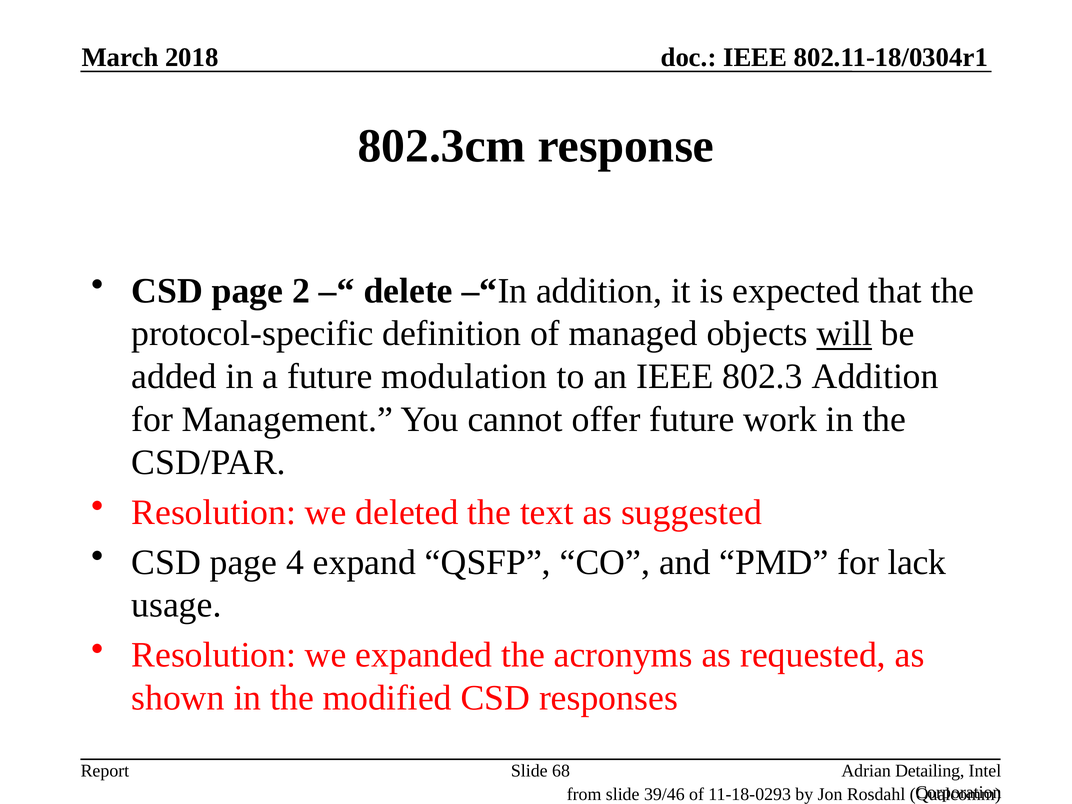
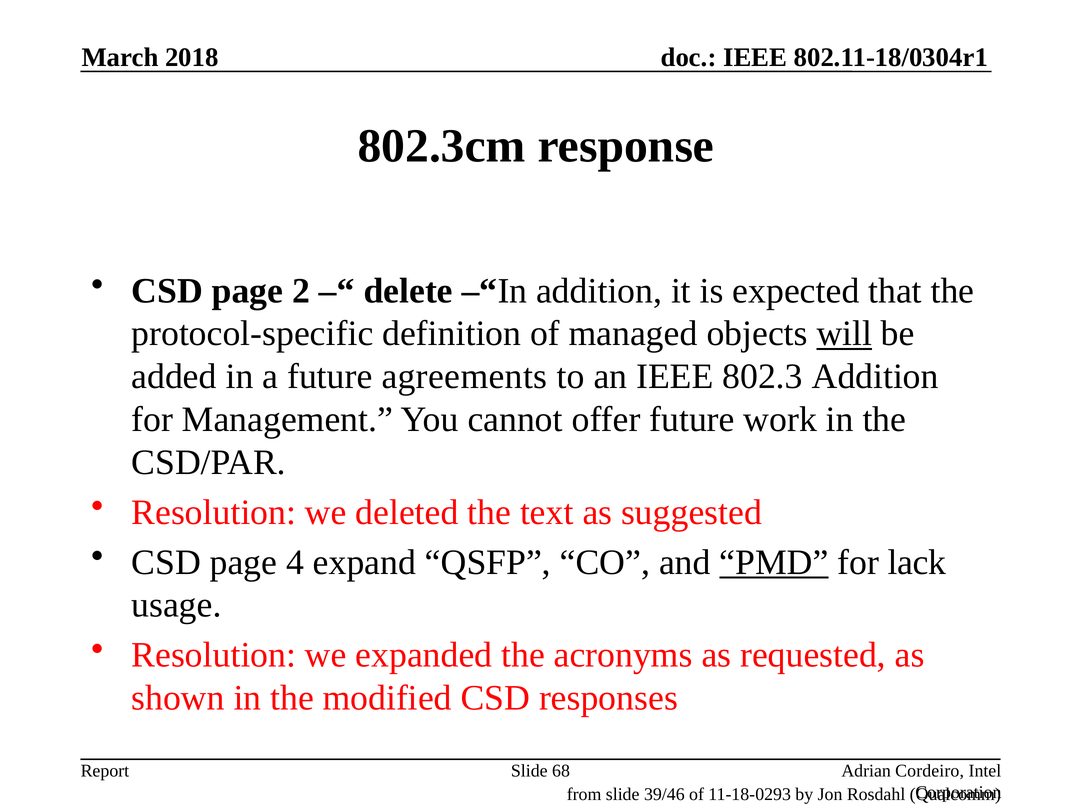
modulation: modulation -> agreements (464, 376)
PMD underline: none -> present (774, 562)
Detailing: Detailing -> Cordeiro (930, 771)
